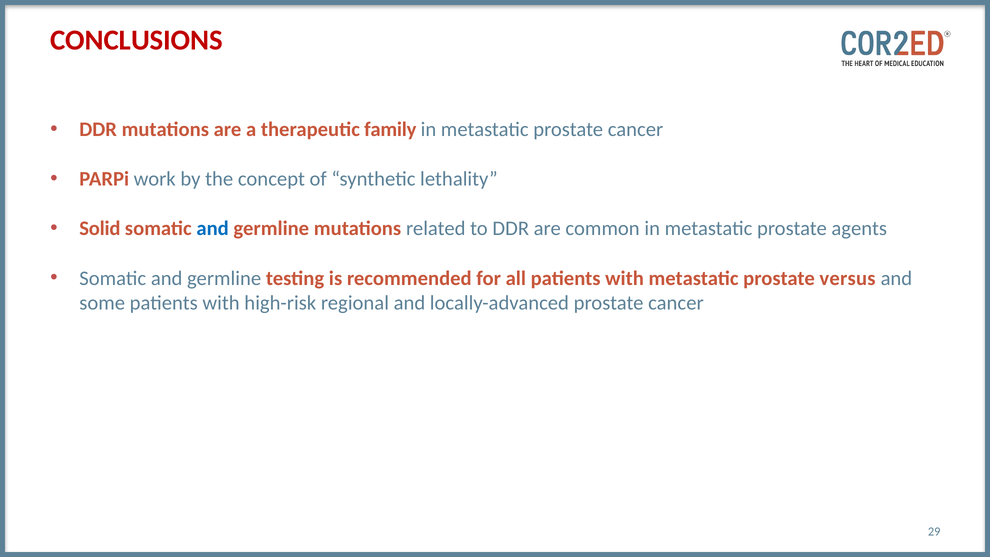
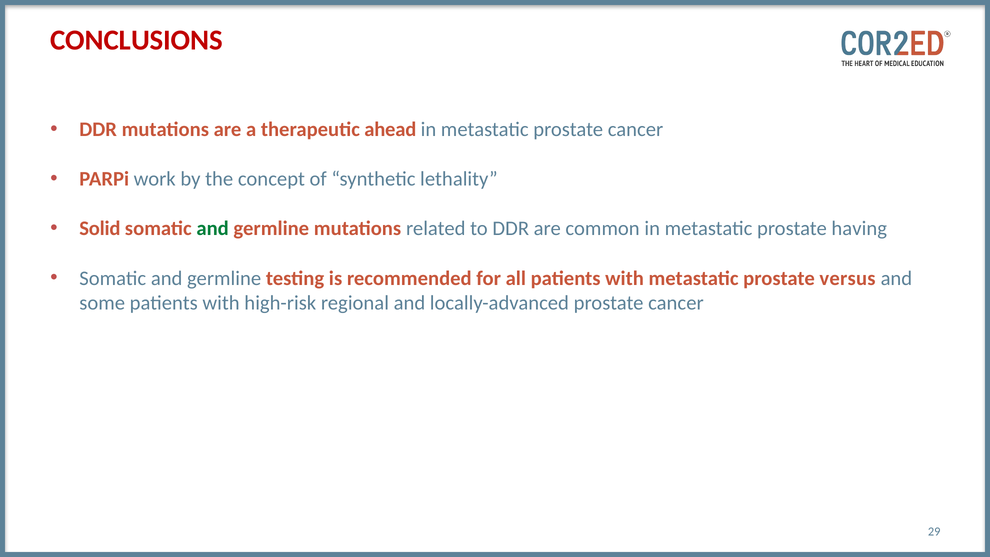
family: family -> ahead (390, 130)
and colour: blue -> green (213, 229)
agents: agents -> having (859, 229)
